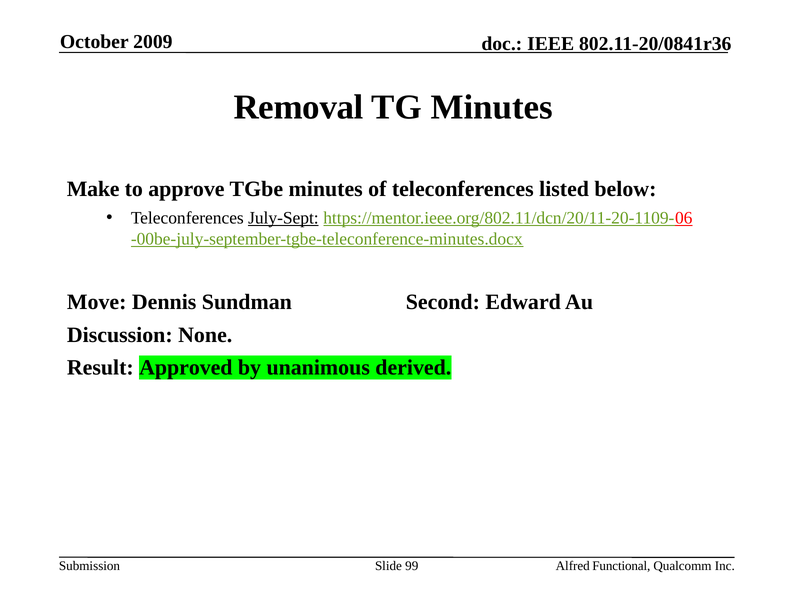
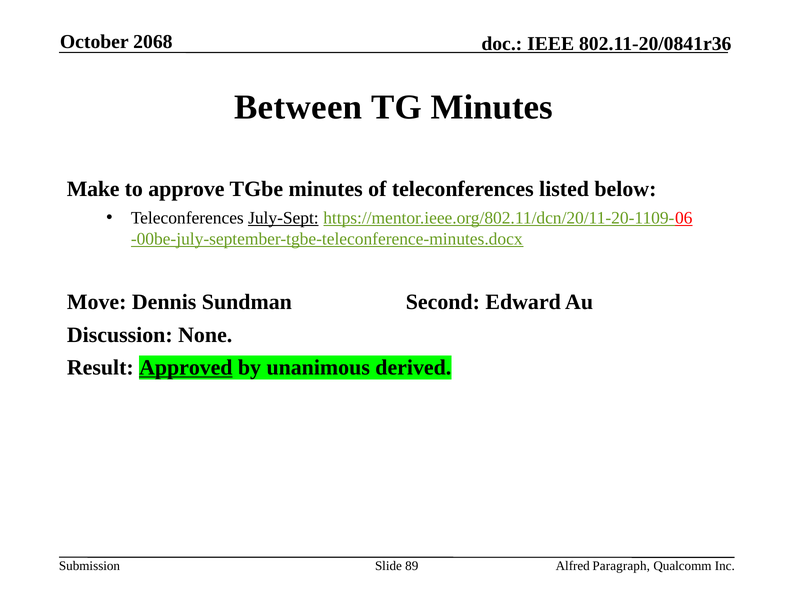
2009: 2009 -> 2068 (153, 42)
Removal: Removal -> Between (298, 107)
Approved underline: none -> present (186, 368)
99: 99 -> 89 (412, 566)
Functional: Functional -> Paragraph (621, 566)
